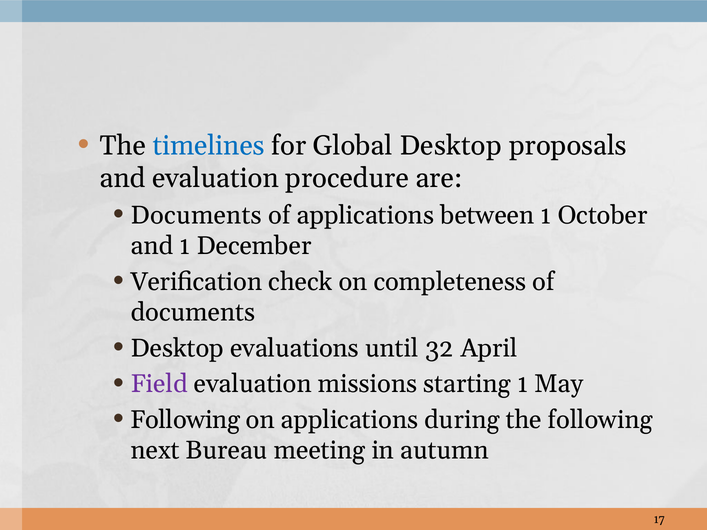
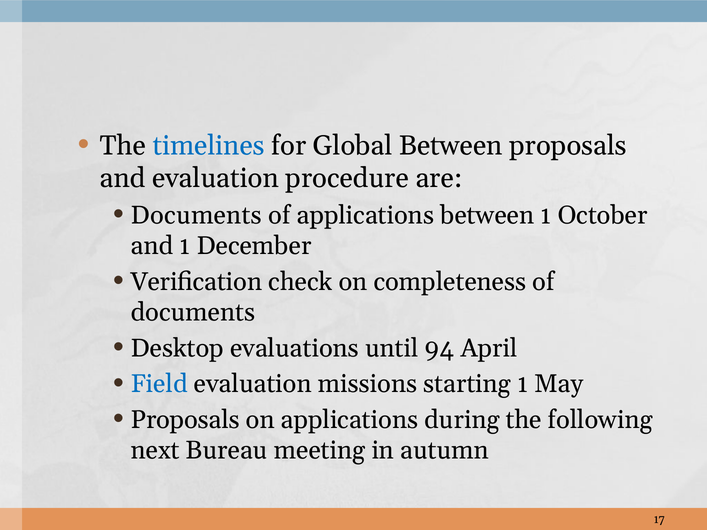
Global Desktop: Desktop -> Between (451, 146)
32: 32 -> 94 (439, 348)
Field colour: purple -> blue (159, 384)
Following: Following -> Proposals (185, 420)
